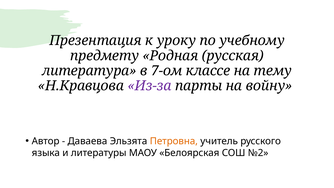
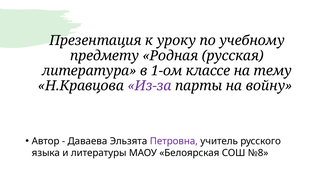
7-ом: 7-ом -> 1-ом (167, 71)
Петровна colour: orange -> purple (174, 141)
№2: №2 -> №8 (258, 153)
